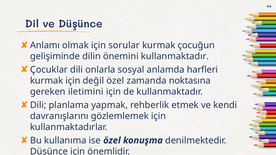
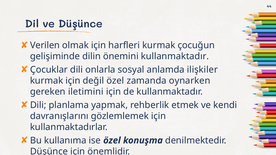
Anlamı: Anlamı -> Verilen (45, 45)
sorular: sorular -> harfleri (124, 45)
harfleri: harfleri -> ilişkiler (202, 70)
noktasına: noktasına -> oynarken (190, 81)
